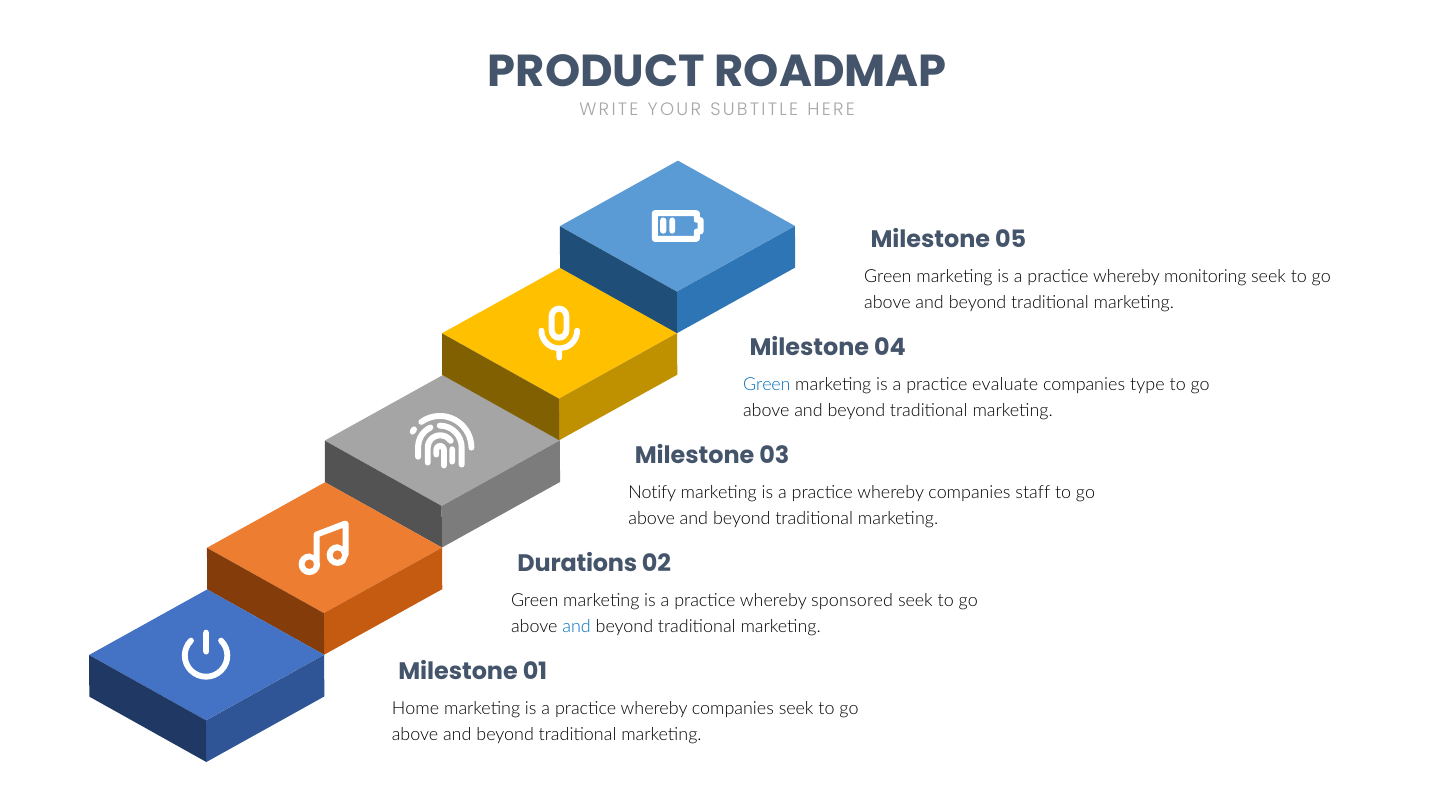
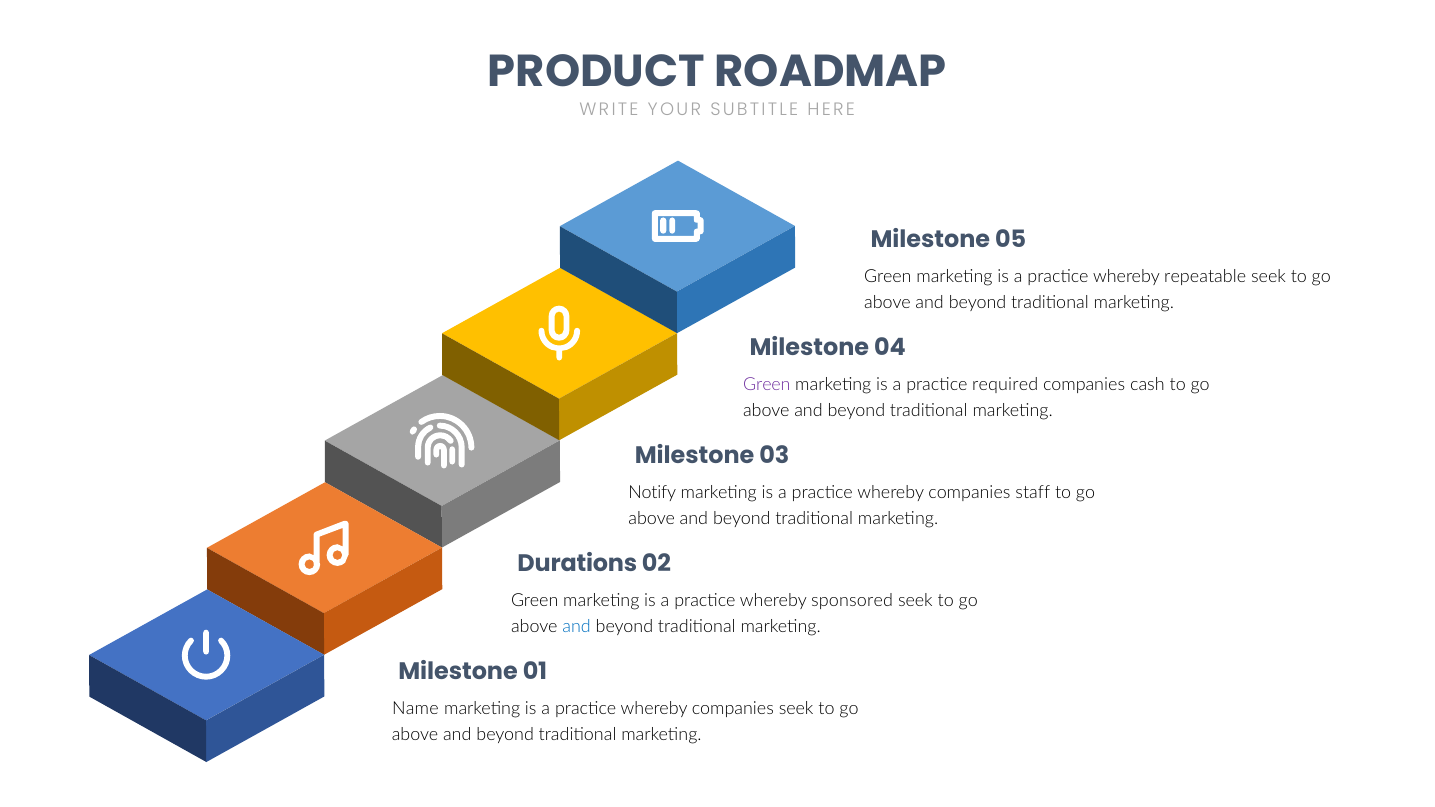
monitoring: monitoring -> repeatable (1205, 277)
Green colour: blue -> purple (767, 385)
evaluate: evaluate -> required (1005, 385)
type: type -> cash (1147, 385)
Home: Home -> Name (415, 709)
